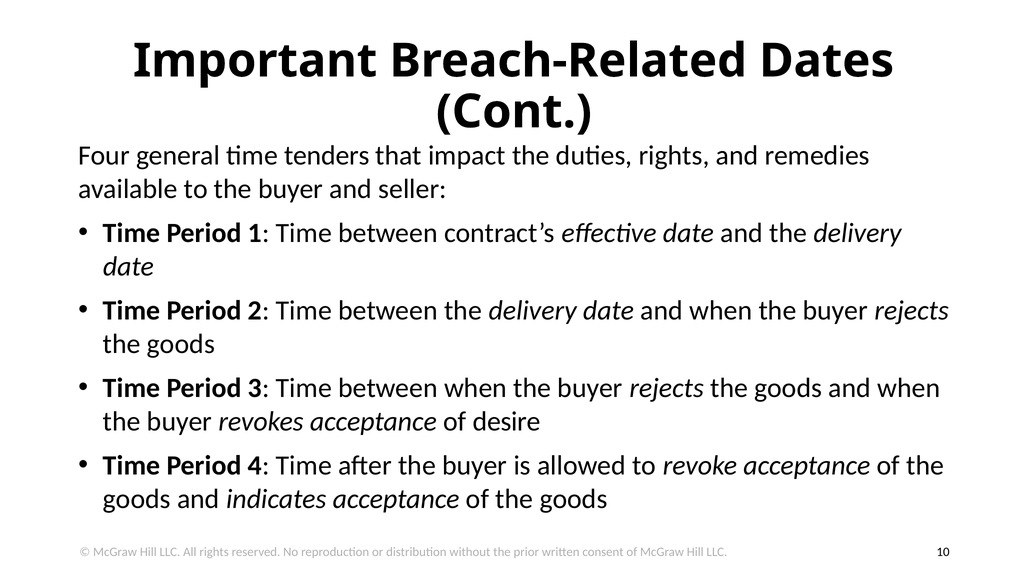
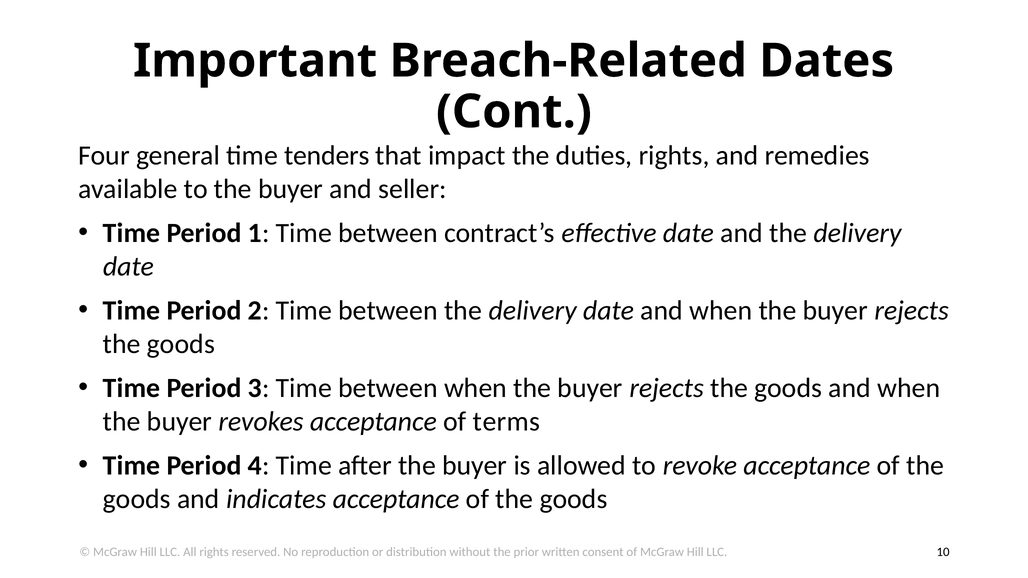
desire: desire -> terms (506, 422)
